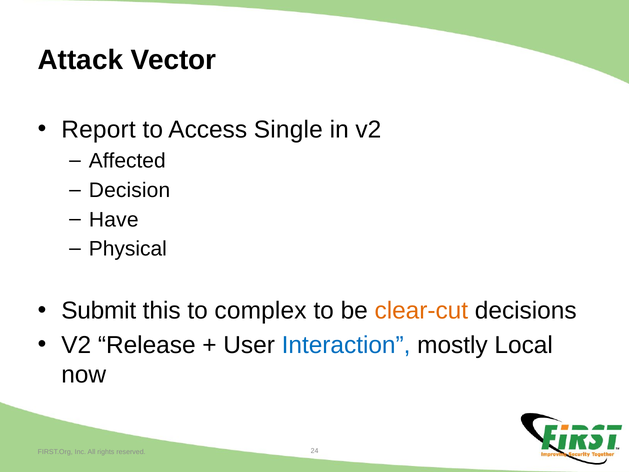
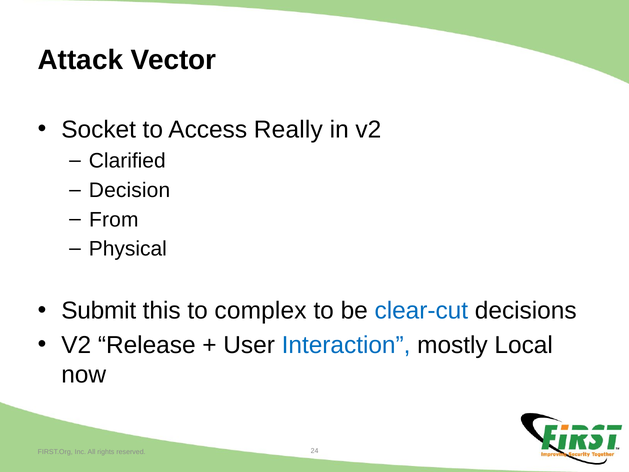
Report: Report -> Socket (99, 130)
Single: Single -> Really (288, 130)
Affected: Affected -> Clarified (127, 161)
Have: Have -> From (114, 220)
clear-cut colour: orange -> blue (421, 311)
